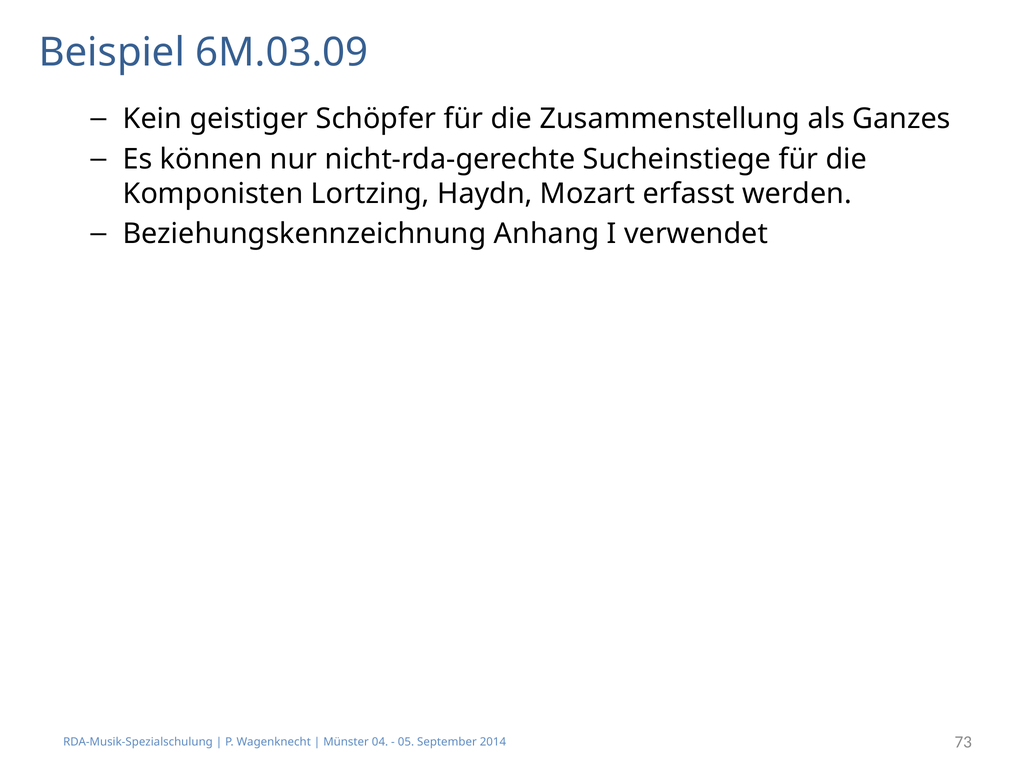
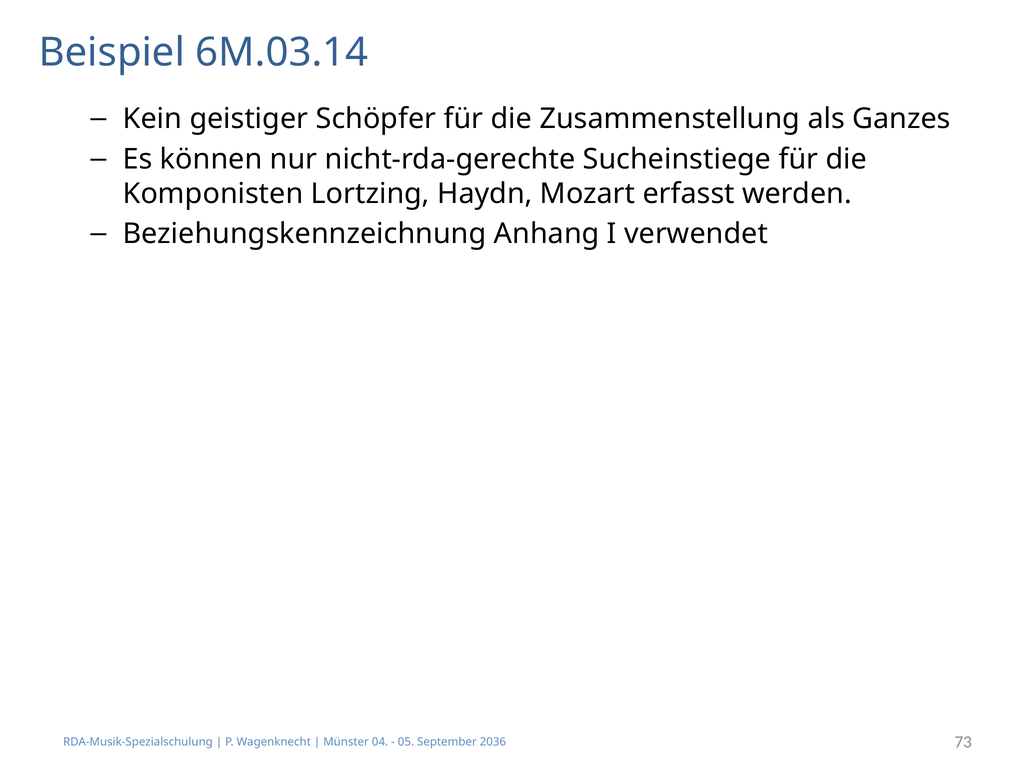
6M.03.09: 6M.03.09 -> 6M.03.14 (282, 52)
2014: 2014 -> 2036 (493, 742)
